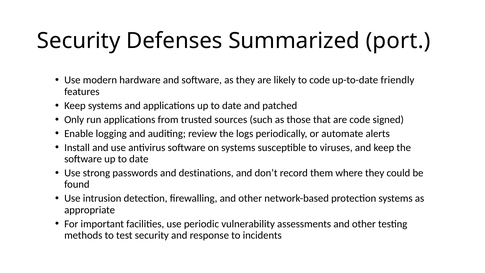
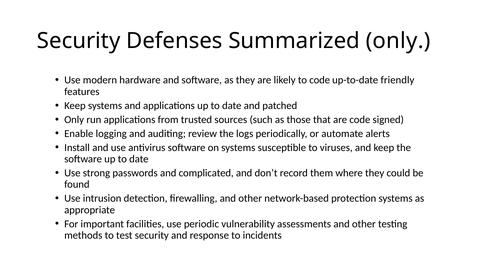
Summarized port: port -> only (398, 41)
destinations: destinations -> complicated (206, 173)
